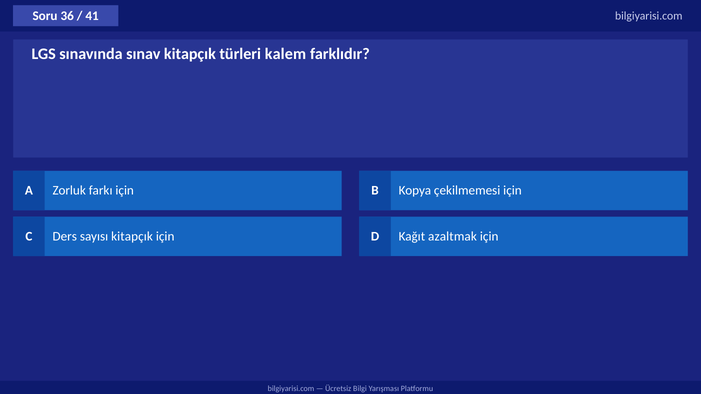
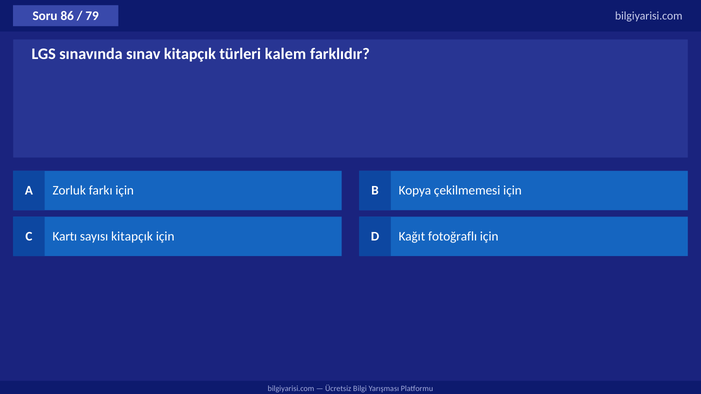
36: 36 -> 86 (67, 16)
41: 41 -> 79 (92, 16)
Ders: Ders -> Kartı (65, 237)
azaltmak: azaltmak -> fotoğraflı (453, 237)
